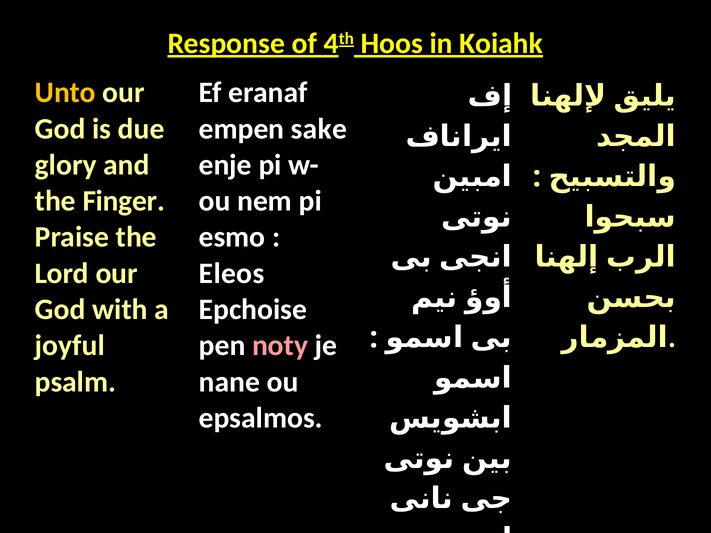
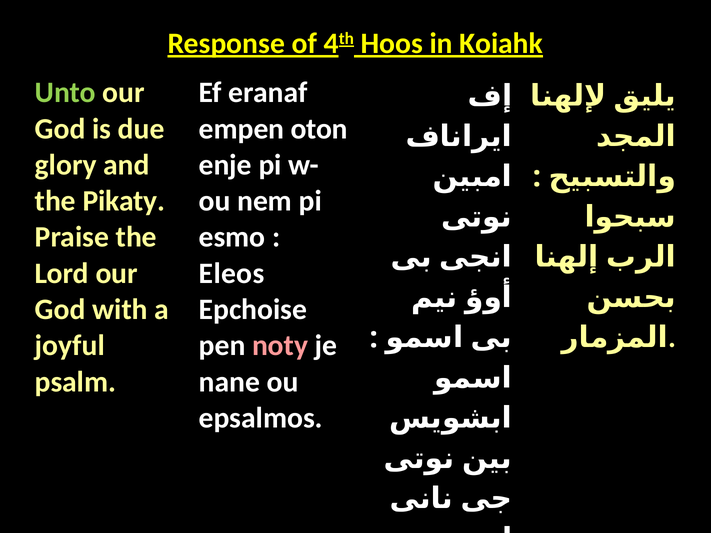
Unto colour: yellow -> light green (65, 93)
sake: sake -> oton (319, 129)
Finger: Finger -> Pikaty (124, 201)
